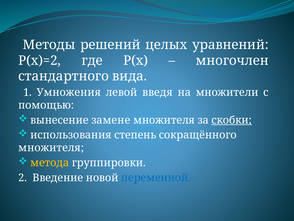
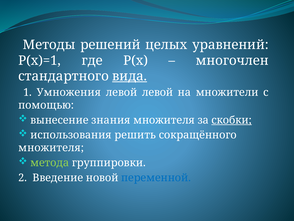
Р(х)=2: Р(х)=2 -> Р(х)=1 (40, 60)
вида underline: none -> present (130, 76)
левой введя: введя -> левой (158, 92)
замене: замене -> знания (111, 120)
степень: степень -> решить (135, 135)
метода colour: yellow -> light green (50, 162)
